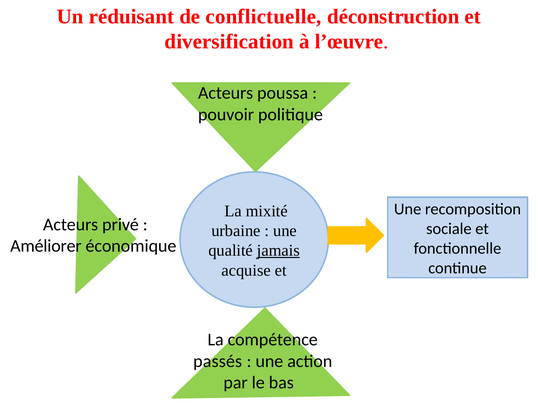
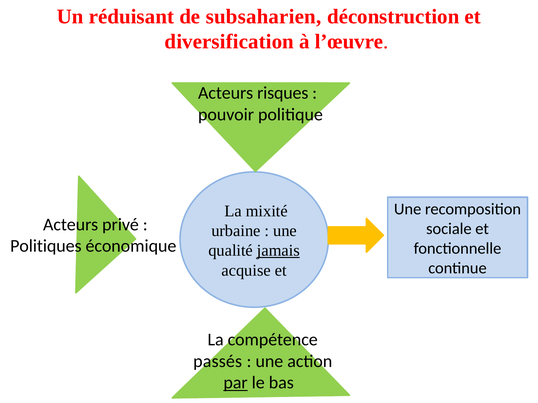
conflictuelle: conflictuelle -> subsaharien (264, 17)
poussa: poussa -> risques (283, 93)
Améliorer: Améliorer -> Politiques (46, 246)
par underline: none -> present (236, 383)
